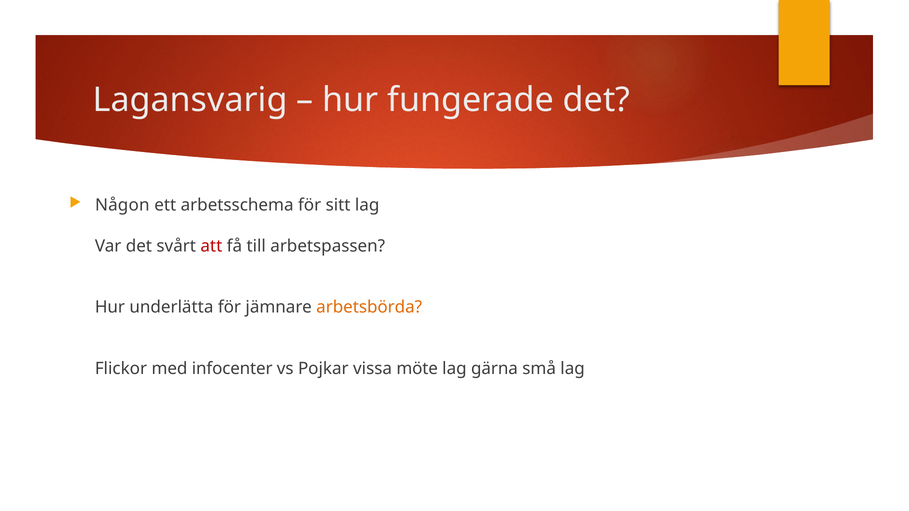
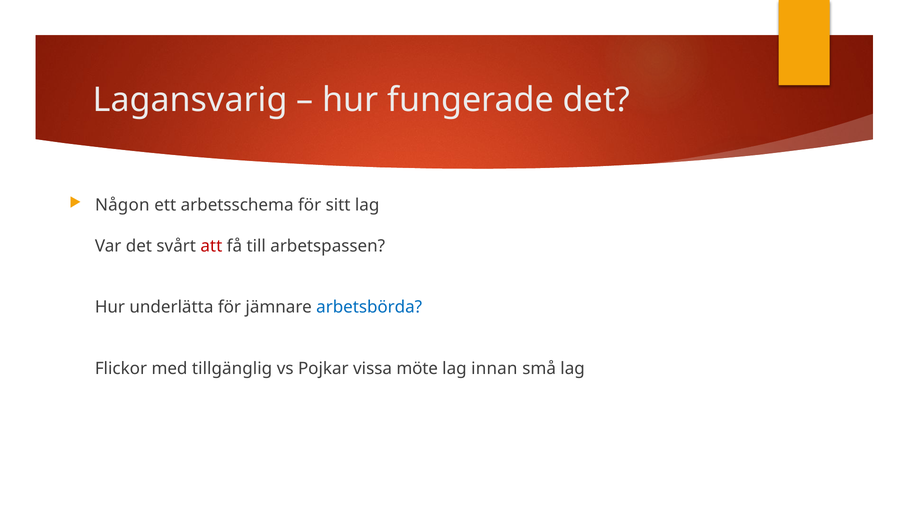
arbetsbörda colour: orange -> blue (369, 307)
infocenter: infocenter -> tillgänglig (232, 369)
gärna: gärna -> innan (494, 369)
